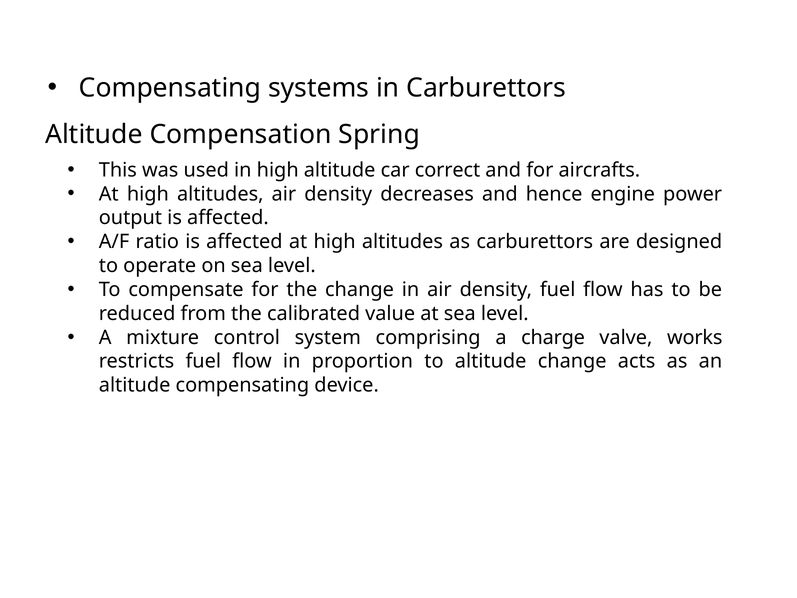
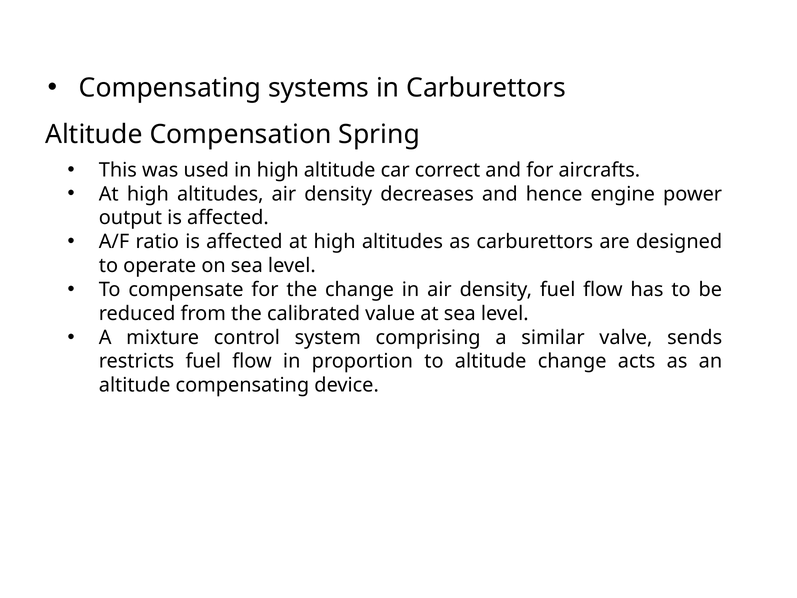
charge: charge -> similar (553, 337)
works: works -> sends (695, 337)
